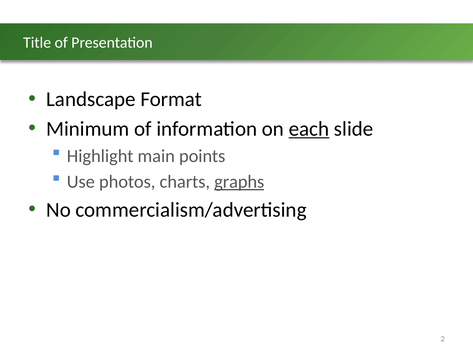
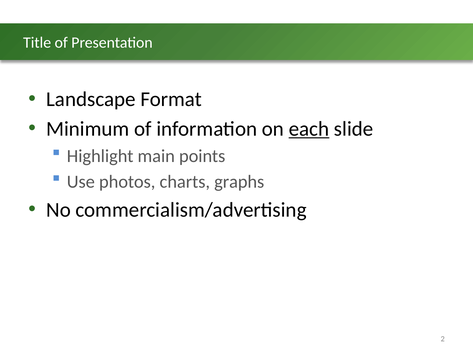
graphs underline: present -> none (239, 182)
